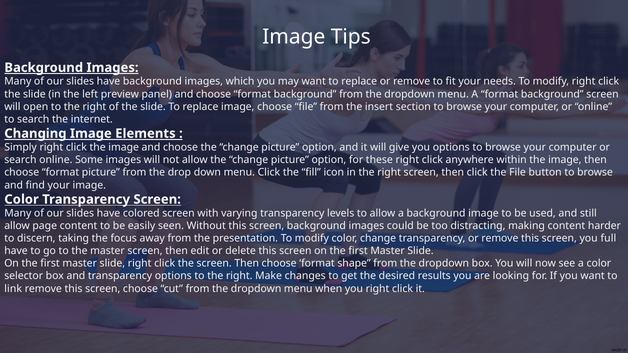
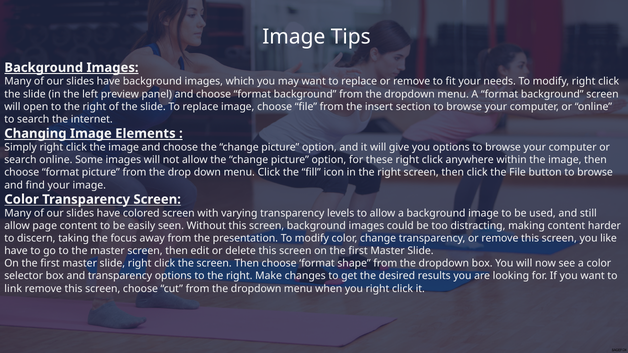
full: full -> like (609, 239)
